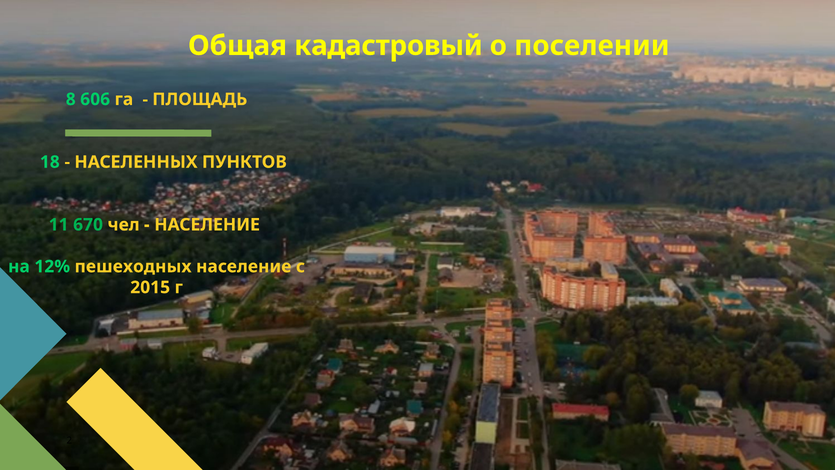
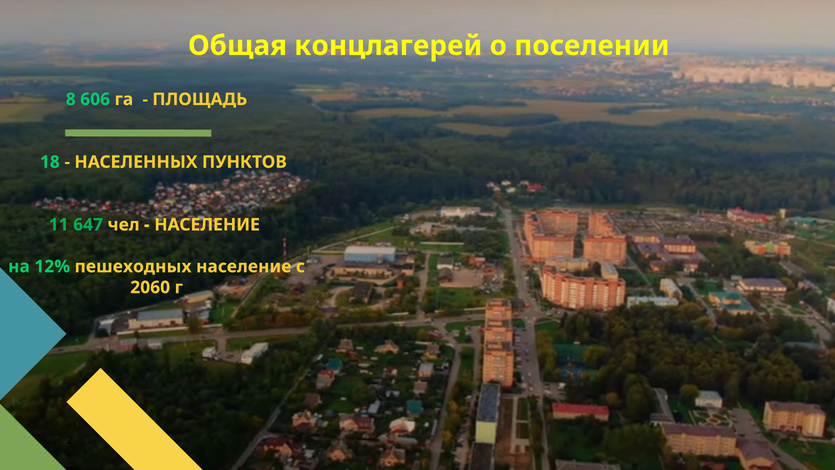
кадастровый: кадастровый -> концлагерей (388, 46)
670: 670 -> 647 (88, 225)
2015: 2015 -> 2060 (150, 287)
